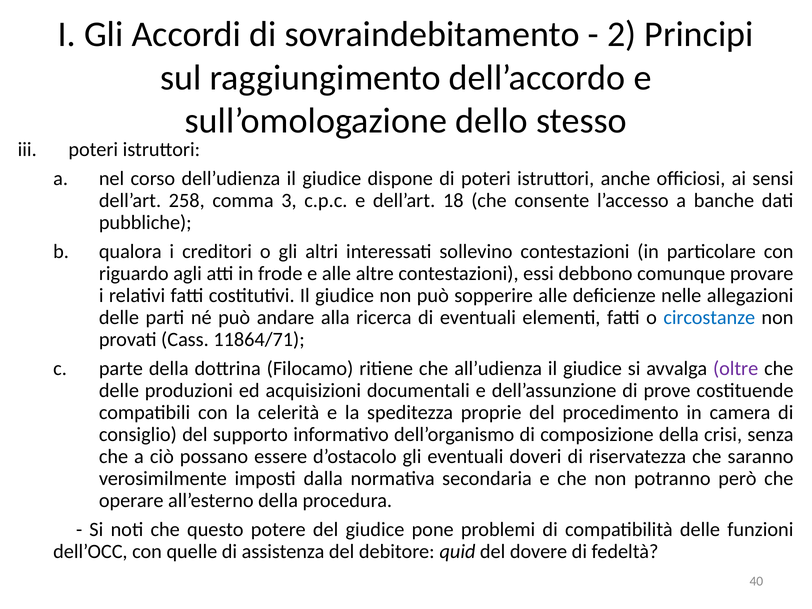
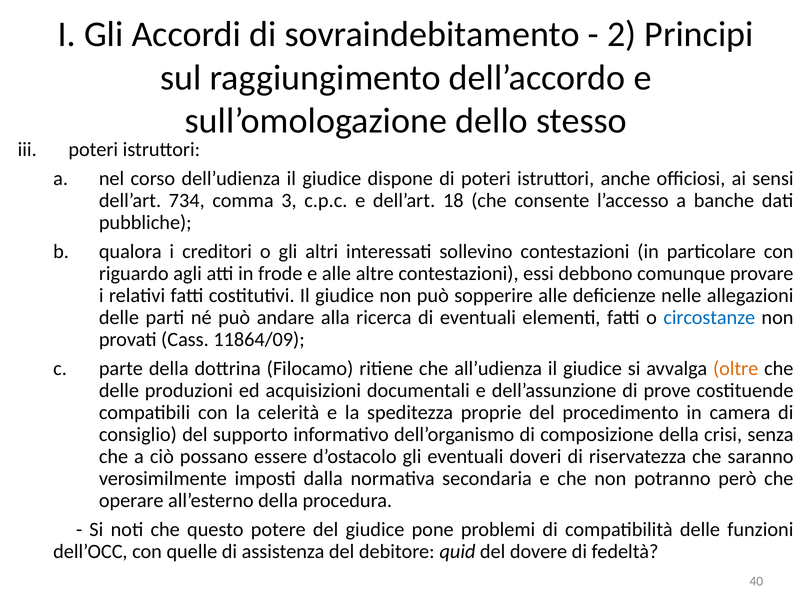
258: 258 -> 734 (187, 201)
11864/71: 11864/71 -> 11864/09 (259, 340)
oltre colour: purple -> orange (736, 369)
